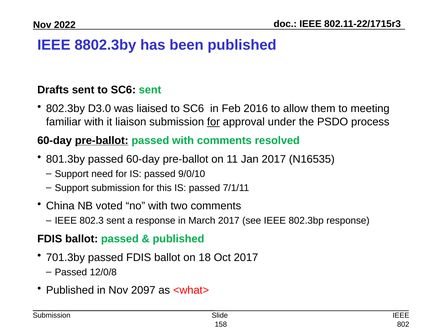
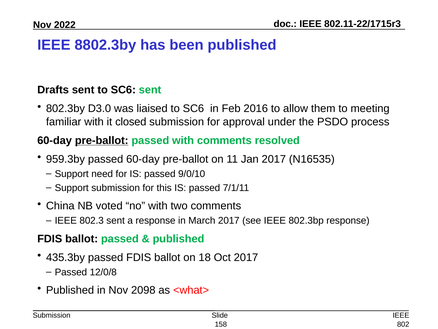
liaison: liaison -> closed (131, 122)
for underline: present -> none (213, 122)
801.3by: 801.3by -> 959.3by (65, 159)
701.3by: 701.3by -> 435.3by (65, 257)
2097: 2097 -> 2098 (143, 290)
